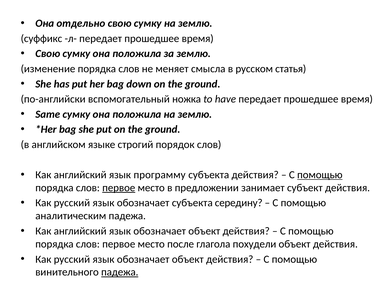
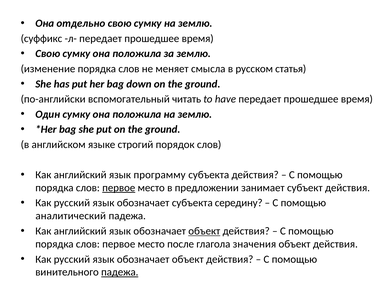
ножка: ножка -> читать (187, 99)
Same: Same -> Один (48, 114)
помощью underline: present -> none (320, 175)
аналитическим: аналитическим -> аналитический (71, 216)
объект underline: none -> present (204, 231)
похудели: похудели -> значения (254, 244)
